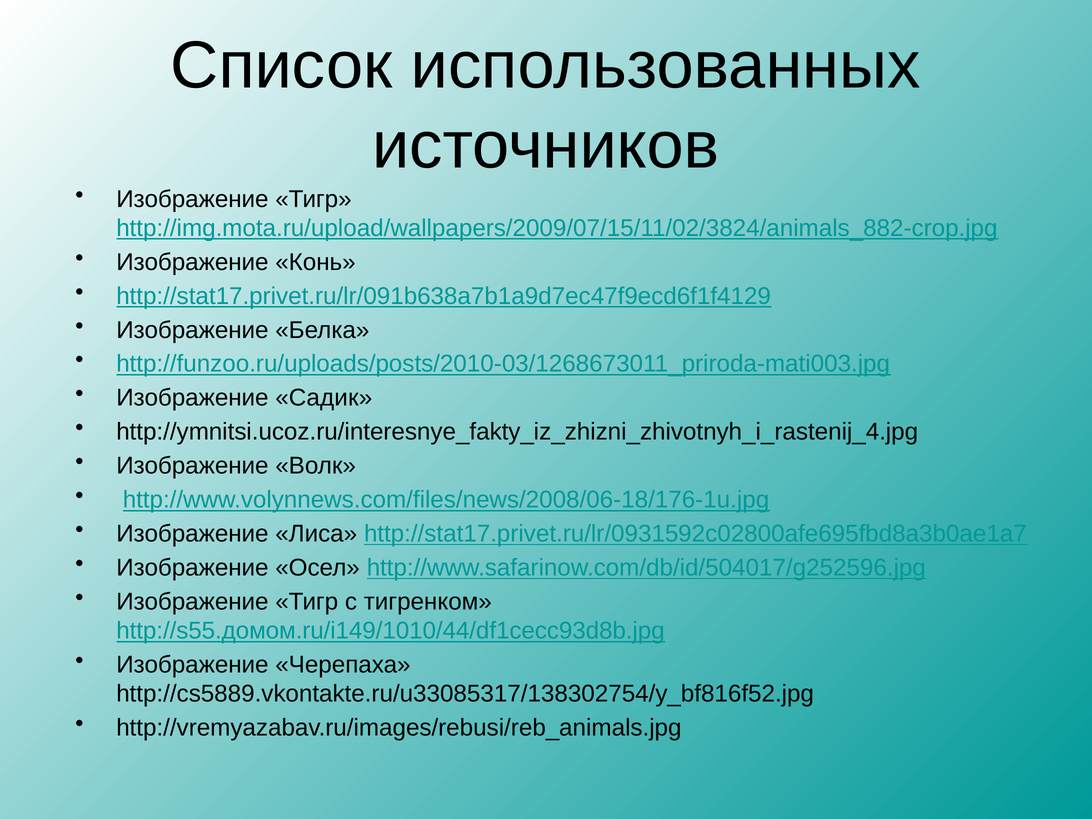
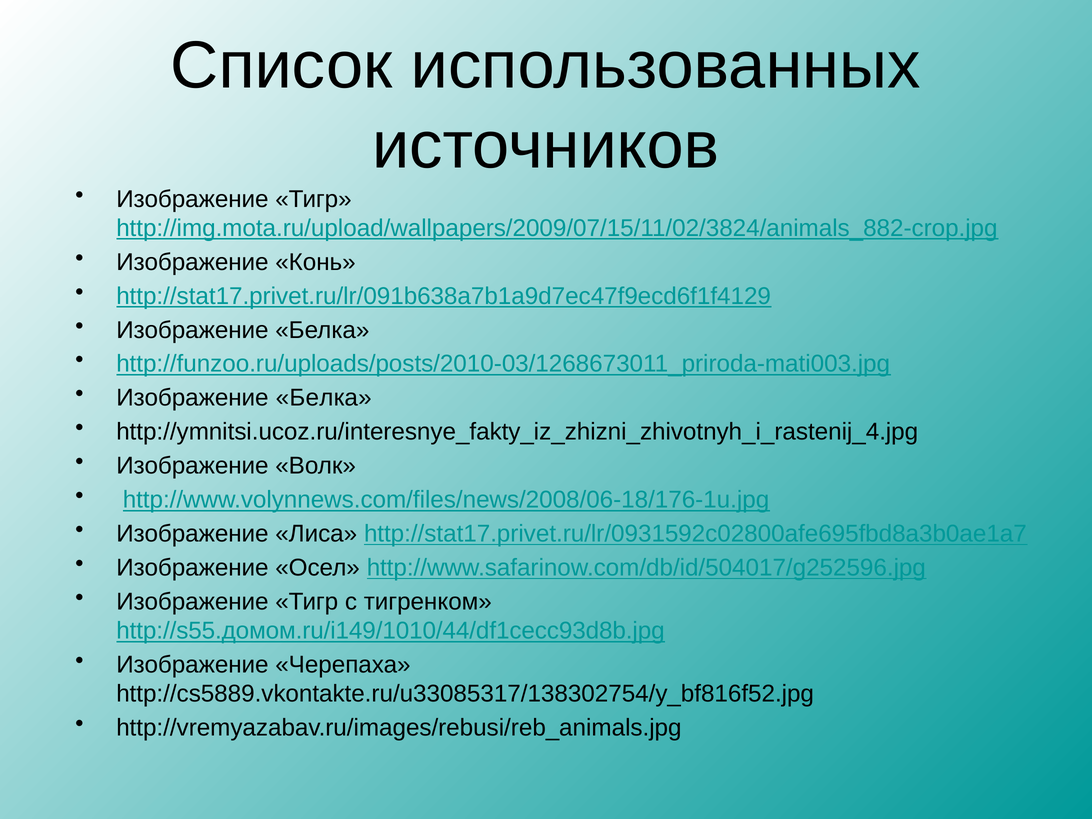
Садик: Садик -> Белка (324, 398)
